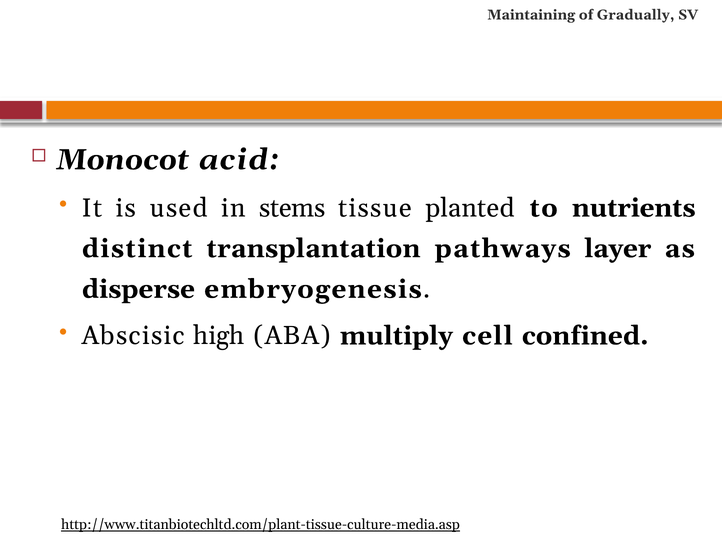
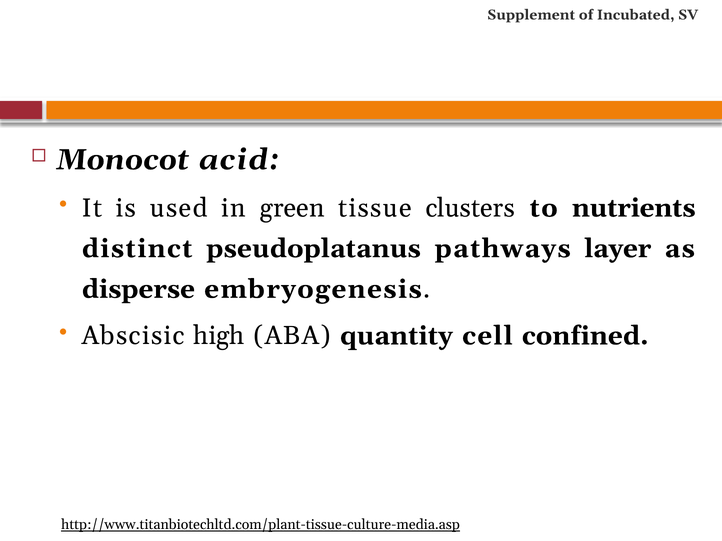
Maintaining: Maintaining -> Supplement (531, 15)
Gradually: Gradually -> Incubated (636, 15)
stems: stems -> green (292, 208)
planted: planted -> clusters (470, 208)
transplantation: transplantation -> pseudoplatanus (314, 249)
multiply: multiply -> quantity (396, 336)
